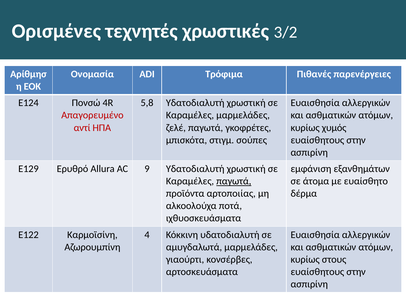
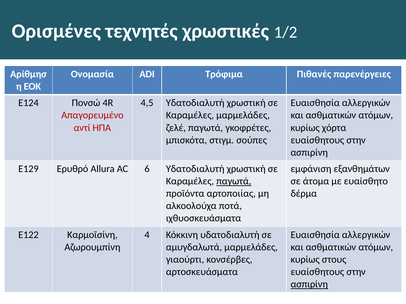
3/2: 3/2 -> 1/2 (286, 32)
5,8: 5,8 -> 4,5 (147, 103)
χυμός: χυμός -> χόρτα (334, 128)
9: 9 -> 6 (147, 169)
ασπιρίνη underline: none -> present (309, 285)
